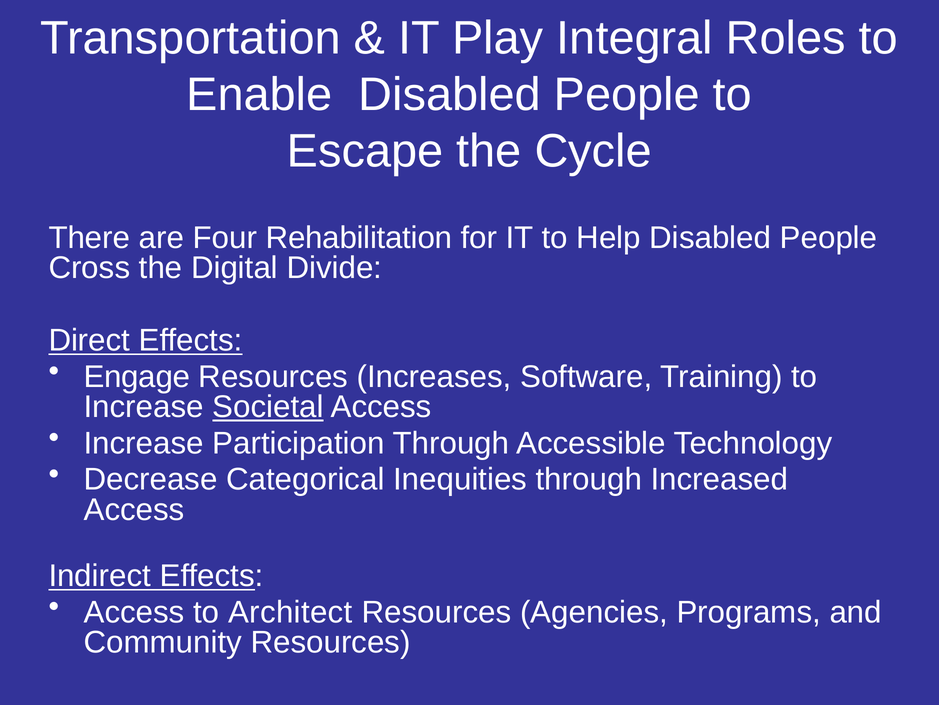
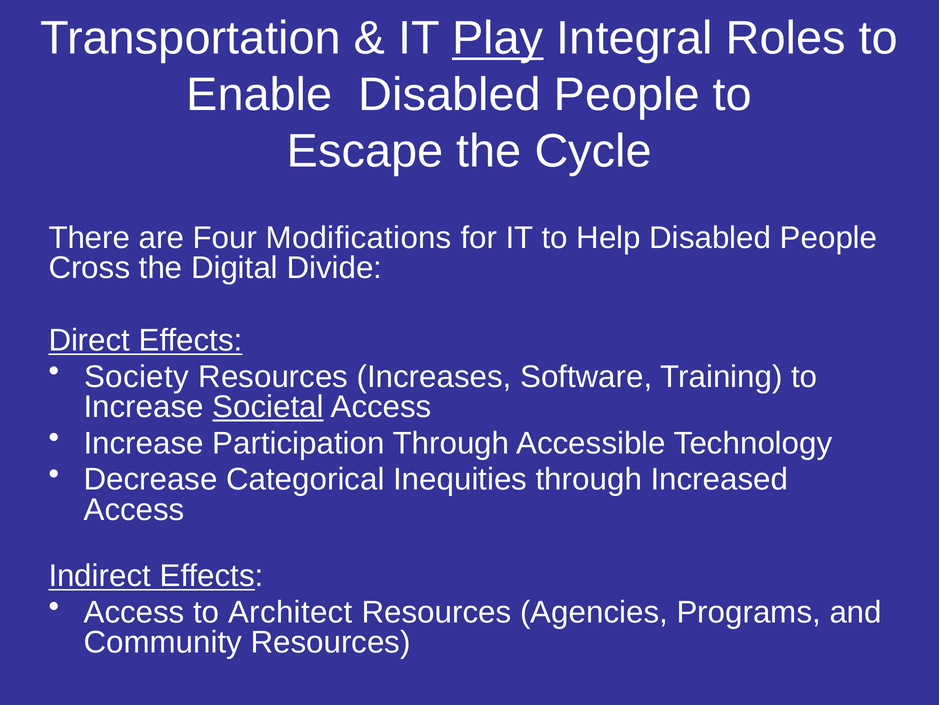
Play underline: none -> present (498, 38)
Rehabilitation: Rehabilitation -> Modifications (359, 238)
Engage: Engage -> Society (137, 376)
